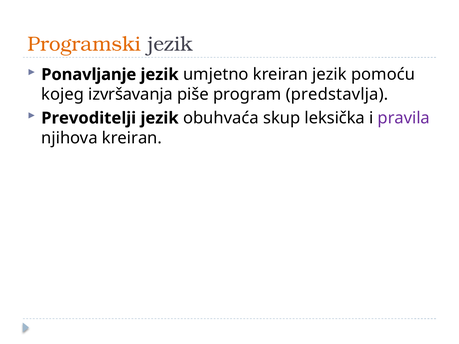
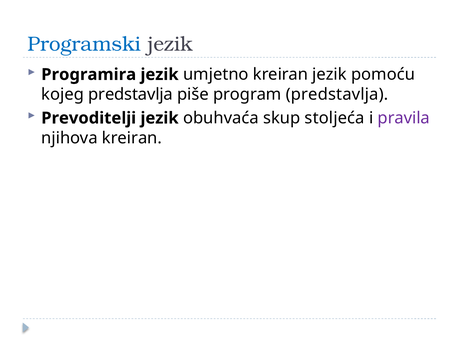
Programski colour: orange -> blue (84, 44)
Ponavljanje: Ponavljanje -> Programira (89, 75)
kojeg izvršavanja: izvršavanja -> predstavlja (131, 94)
leksička: leksička -> stoljeća (335, 118)
